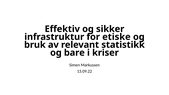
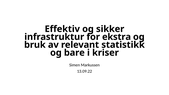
etiske: etiske -> ekstra (117, 37)
